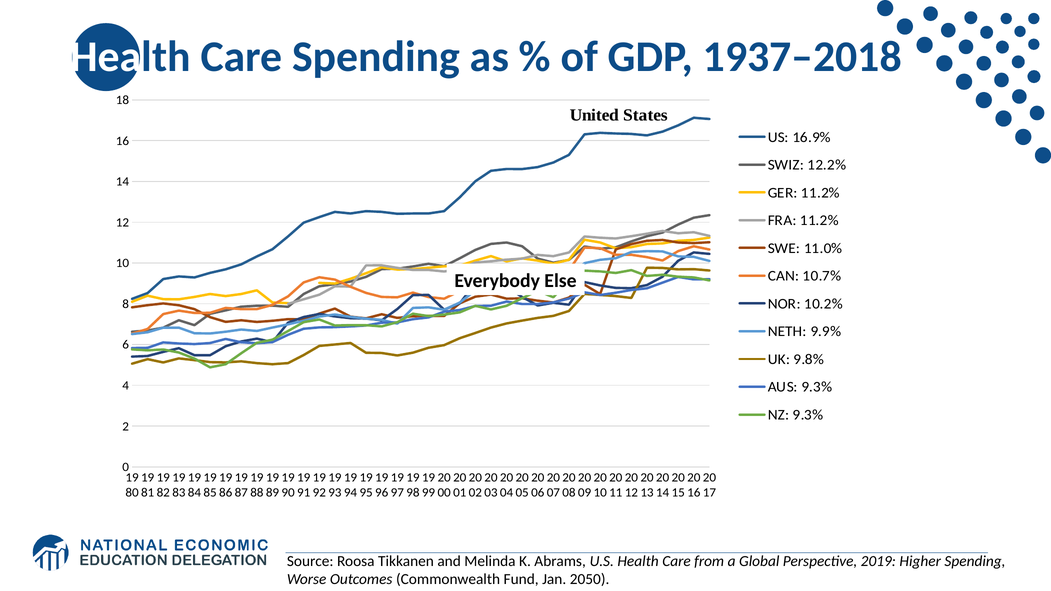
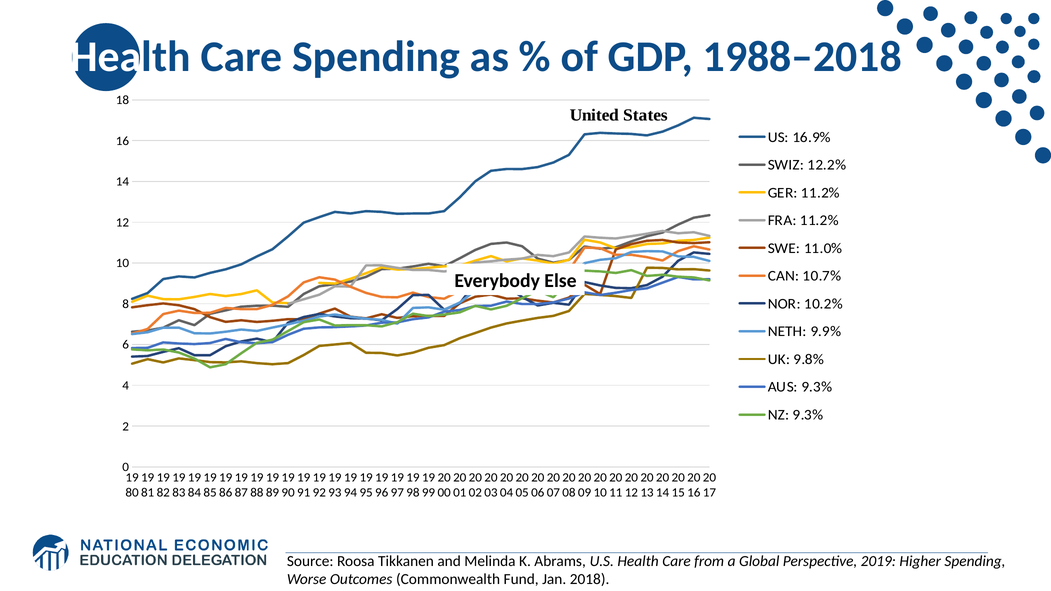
1937–2018: 1937–2018 -> 1988–2018 (802, 57)
2050: 2050 -> 2018 (590, 580)
